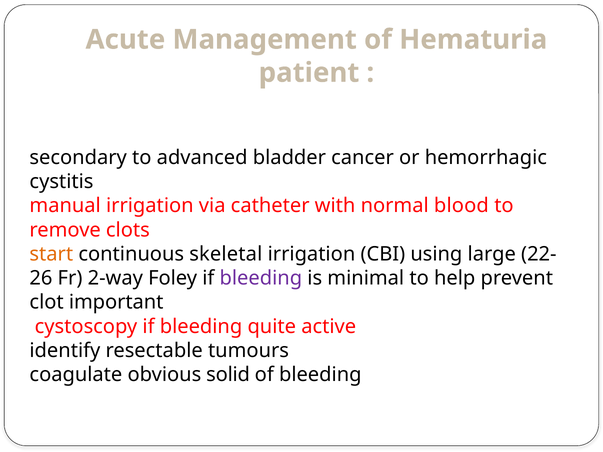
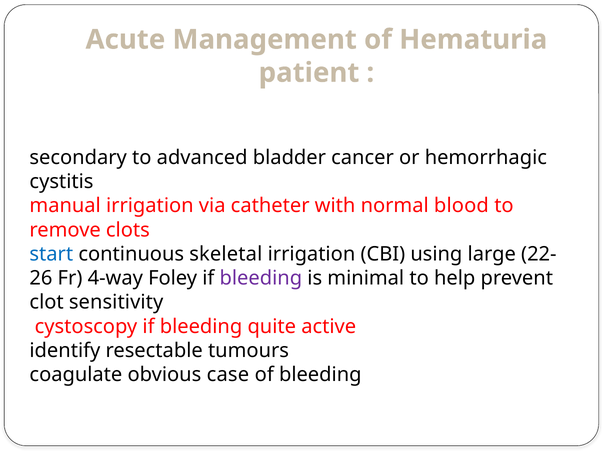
start colour: orange -> blue (51, 254)
2-way: 2-way -> 4-way (115, 278)
important: important -> sensitivity (116, 302)
solid: solid -> case (228, 375)
